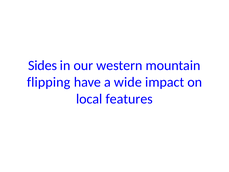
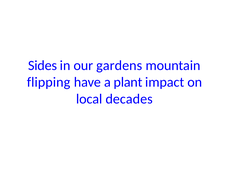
western: western -> gardens (119, 65)
wide: wide -> plant (128, 82)
features: features -> decades (129, 99)
